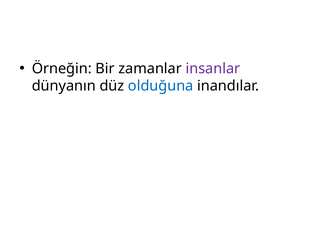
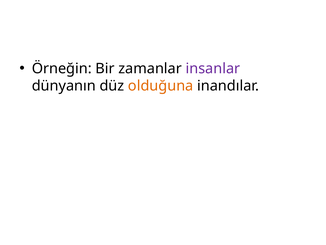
olduğuna colour: blue -> orange (161, 86)
